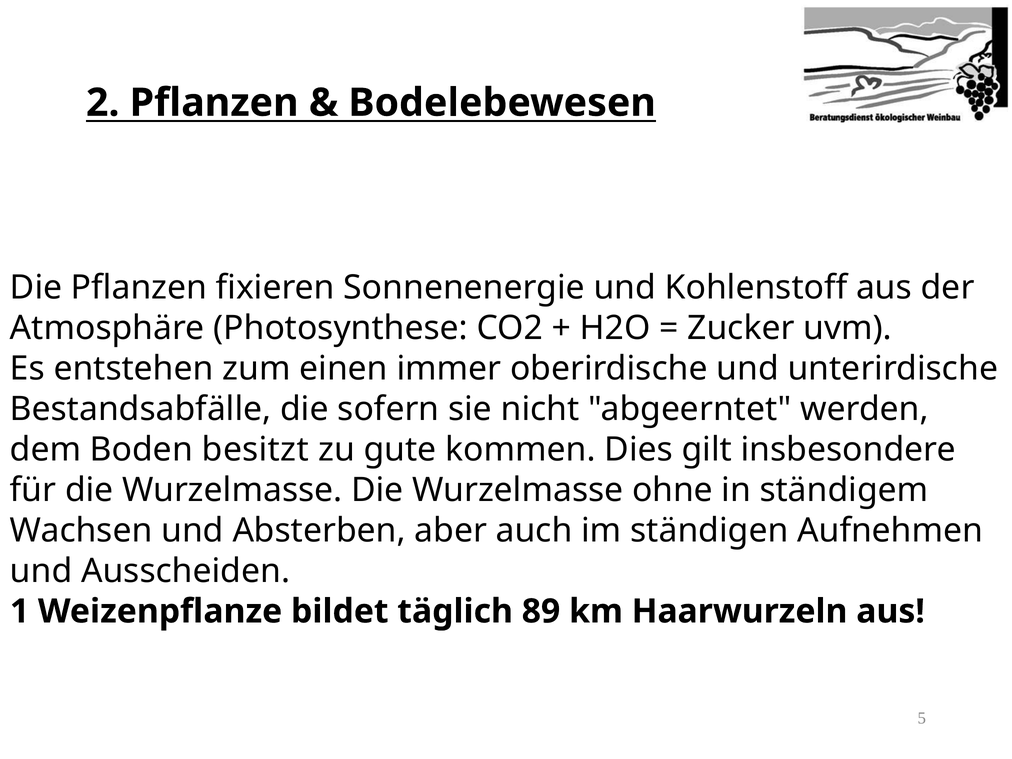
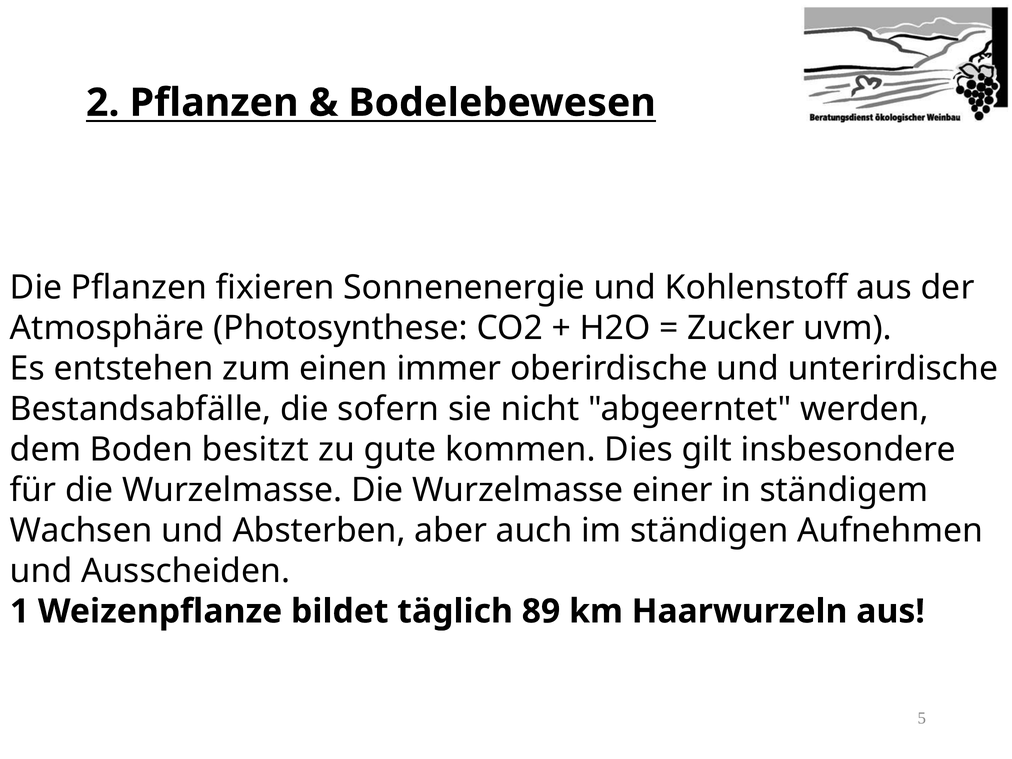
ohne: ohne -> einer (672, 490)
